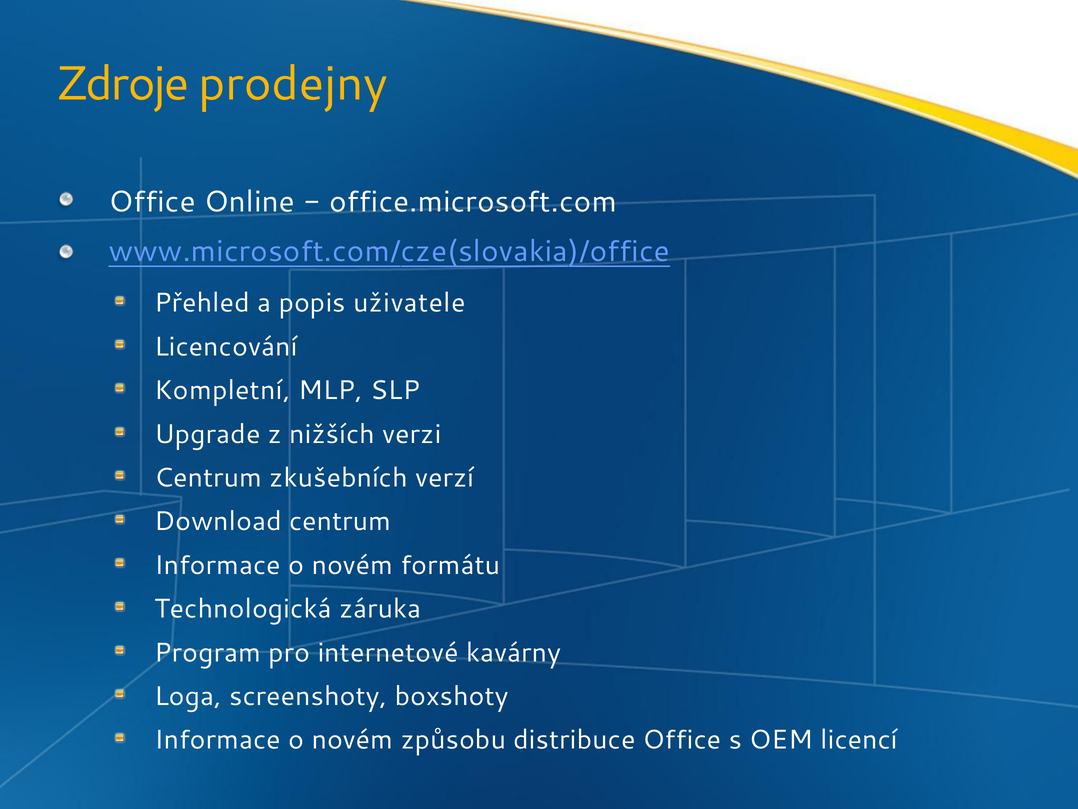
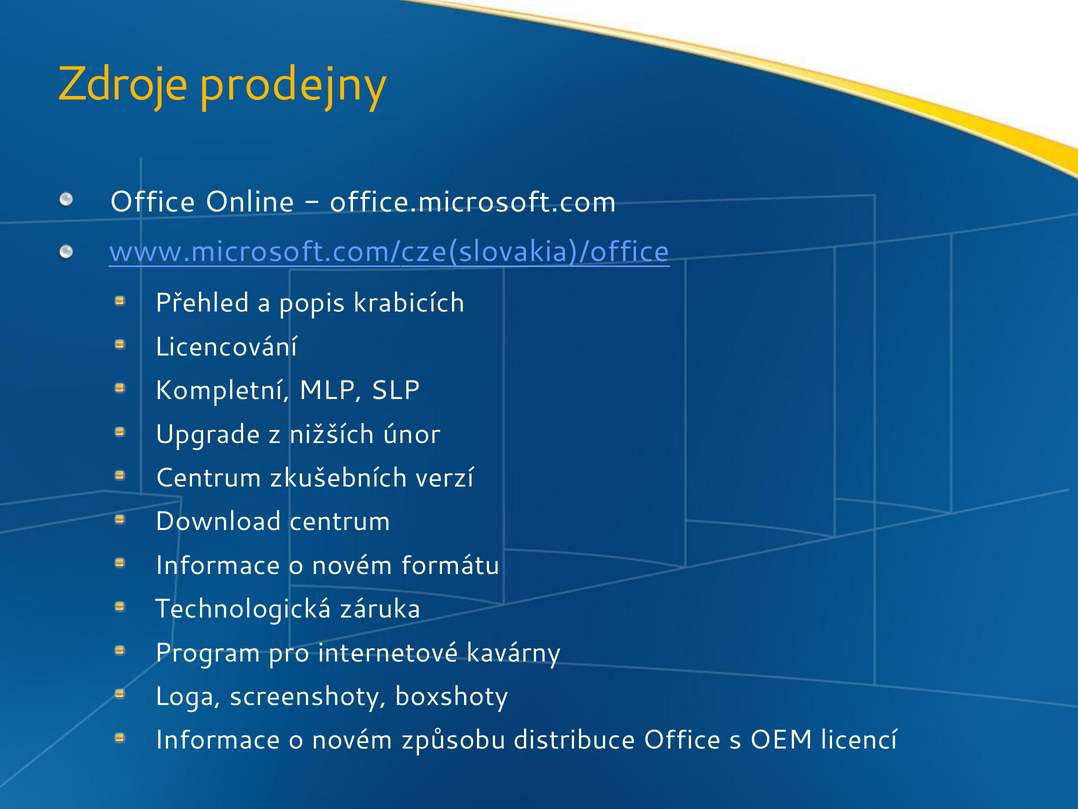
uživatele: uživatele -> krabicích (409, 303)
verzi: verzi -> únor (412, 434)
